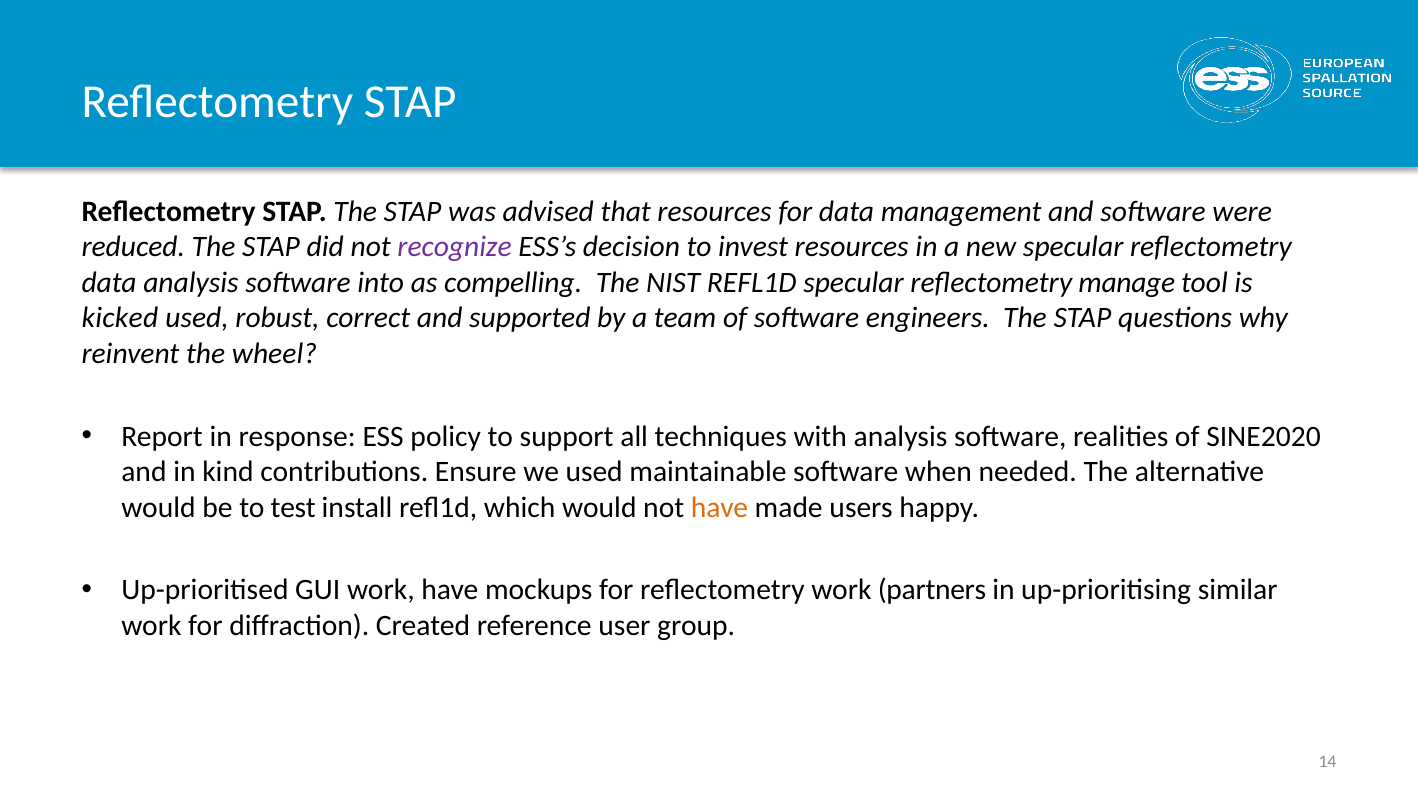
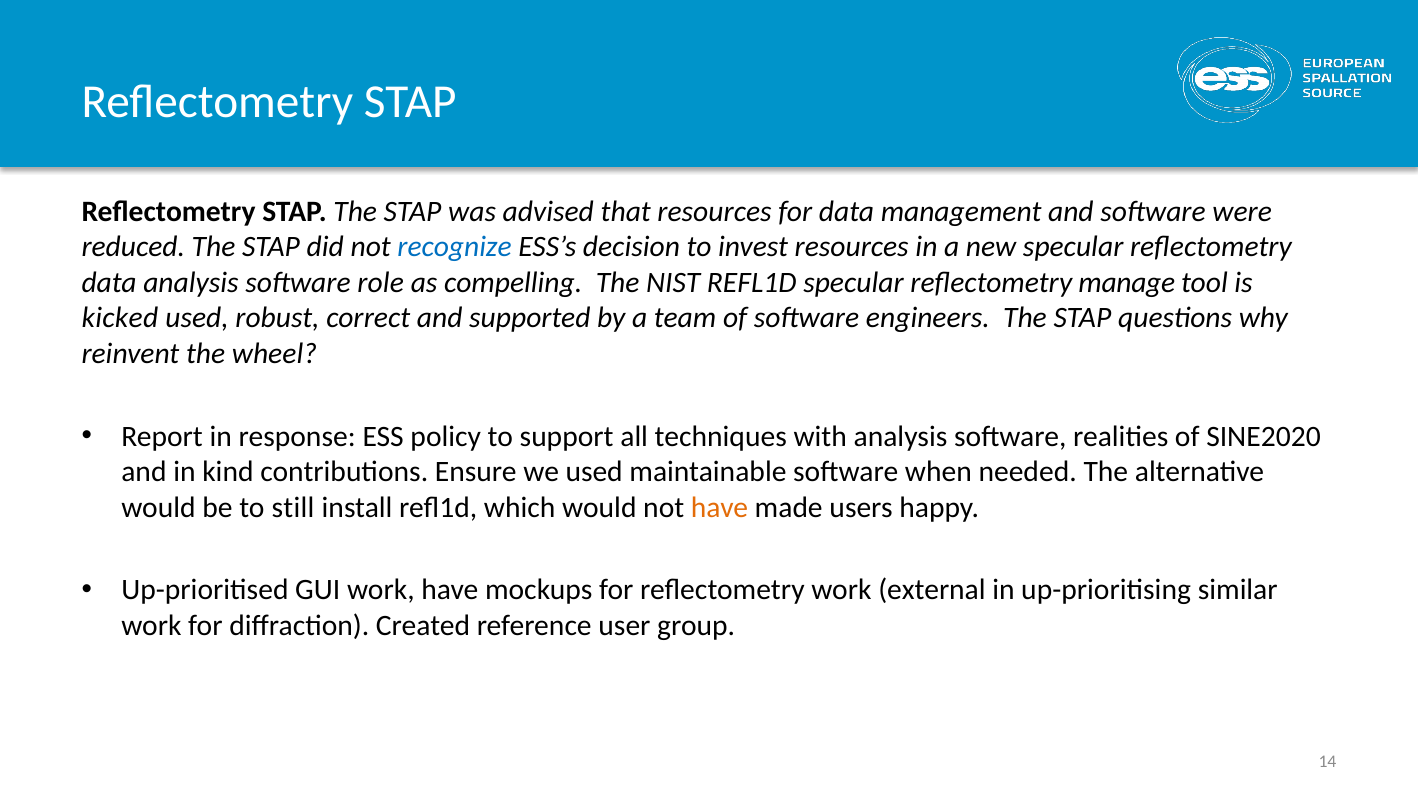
recognize colour: purple -> blue (455, 247)
into: into -> role (381, 282)
test: test -> still (293, 507)
partners: partners -> external (932, 590)
